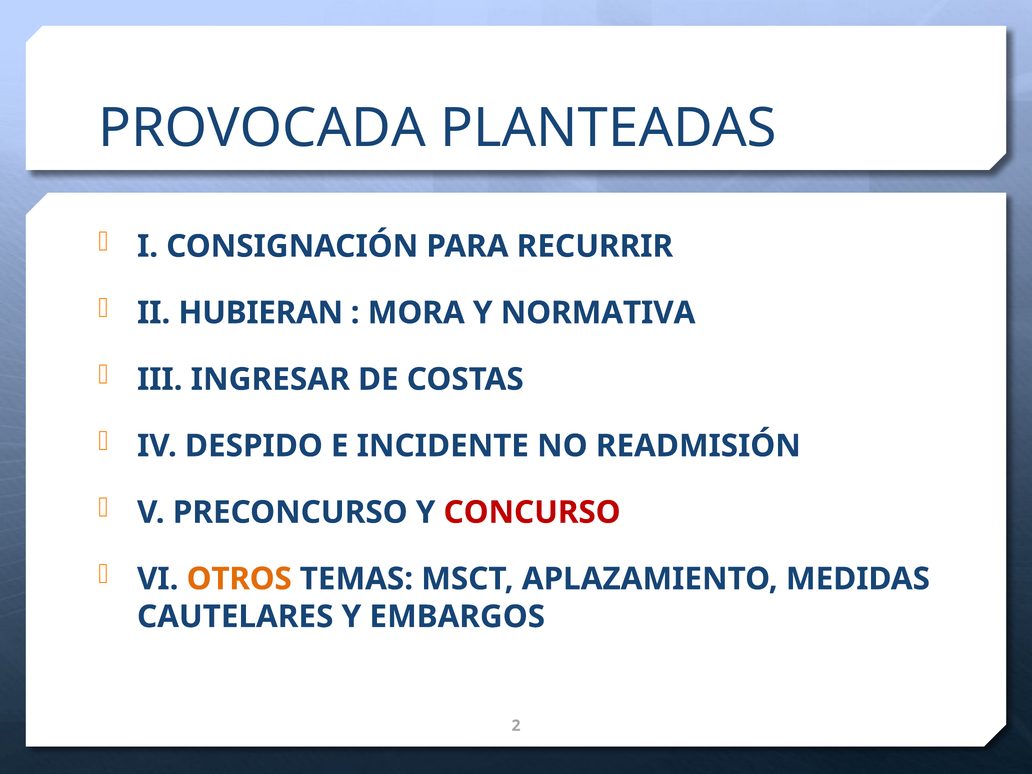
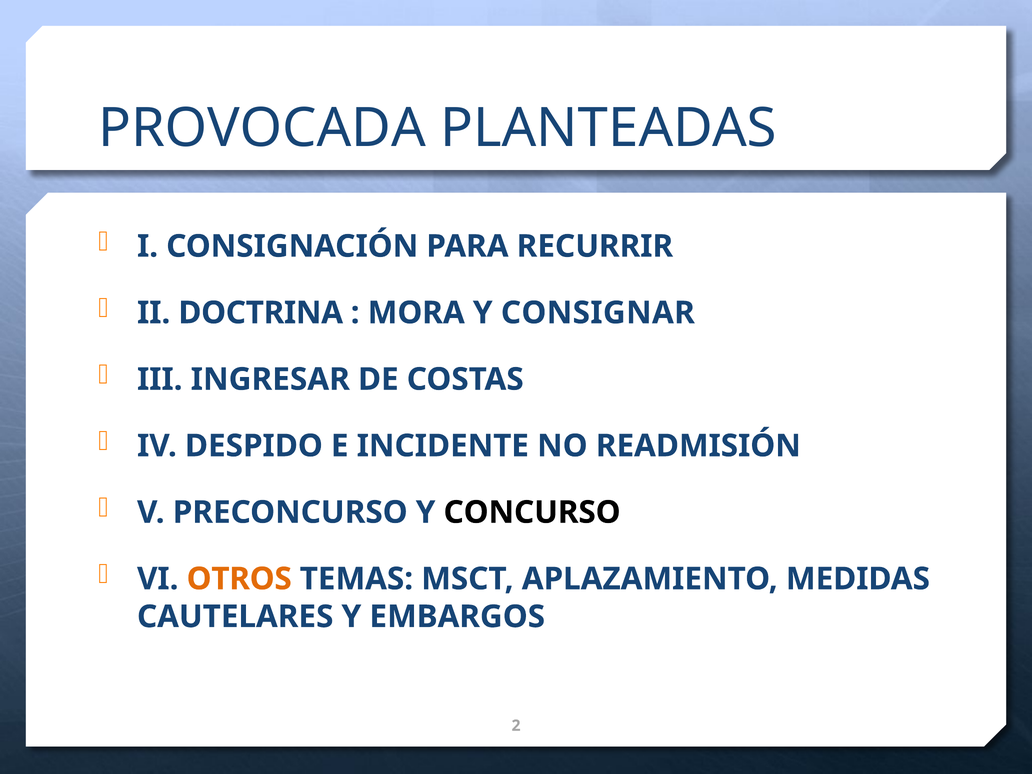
HUBIERAN: HUBIERAN -> DOCTRINA (261, 313)
NORMATIVA: NORMATIVA -> CONSIGNAR (598, 313)
CONCURSO colour: red -> black (532, 512)
